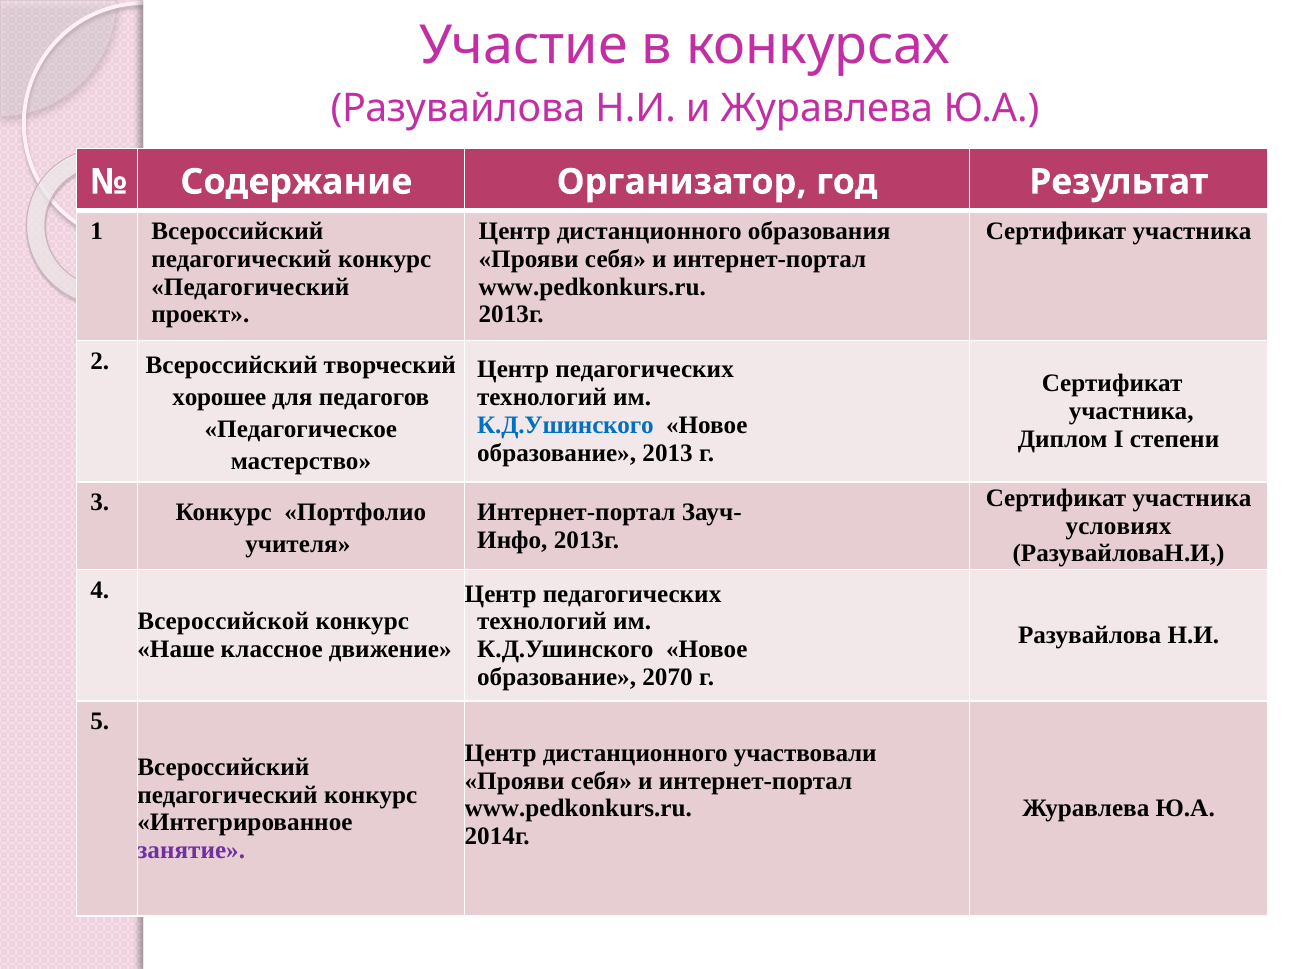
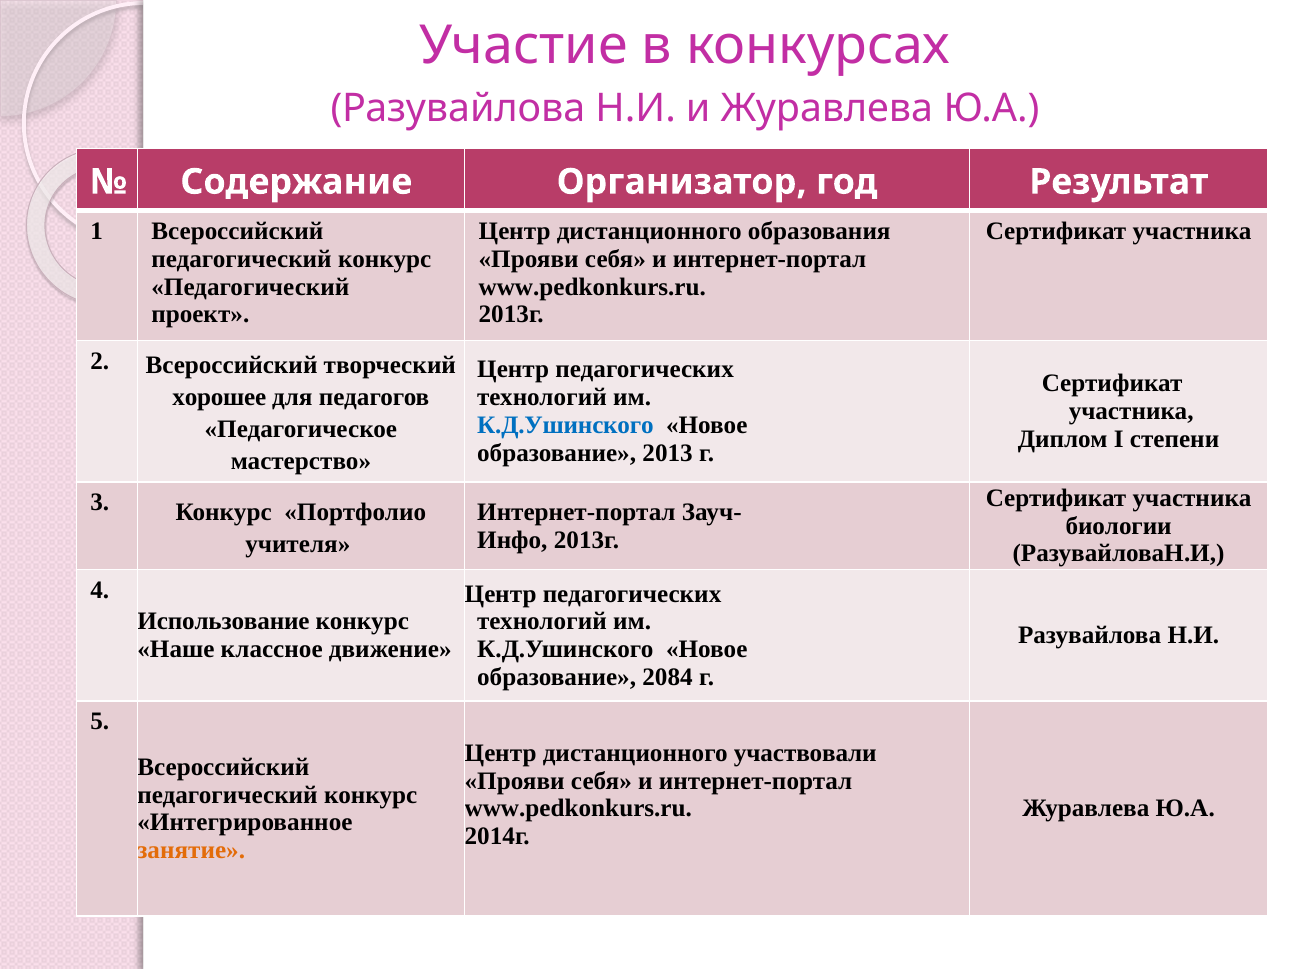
условиях: условиях -> биологии (1119, 526)
Всероссийской: Всероссийской -> Использование (223, 622)
2070: 2070 -> 2084 (668, 678)
занятие colour: purple -> orange (191, 851)
